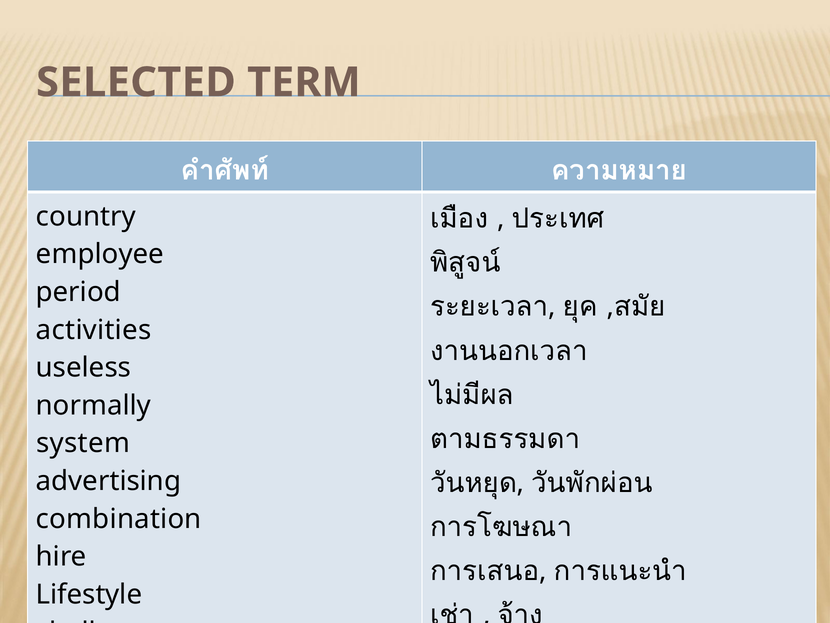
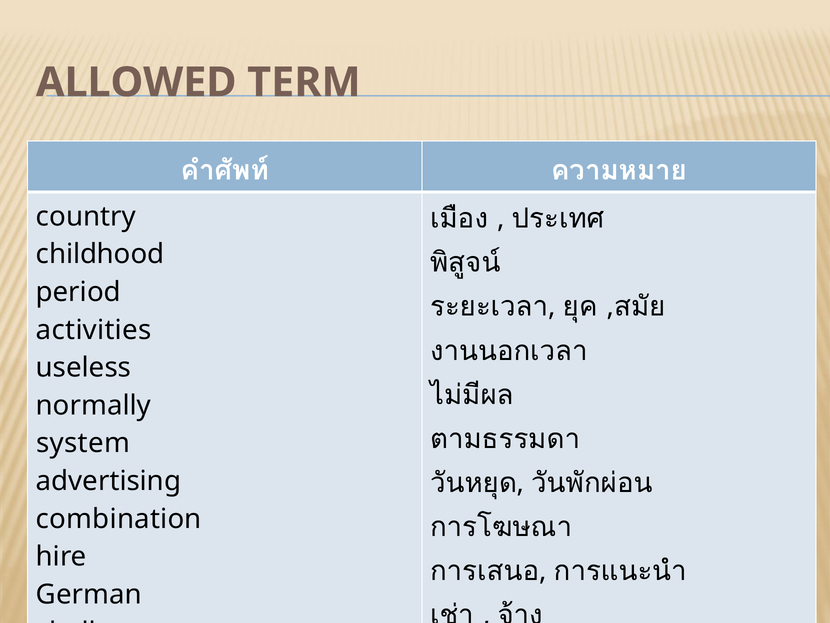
SELECTED: SELECTED -> ALLOWED (136, 82)
employee: employee -> childhood (100, 254)
Lifestyle: Lifestyle -> German (89, 594)
